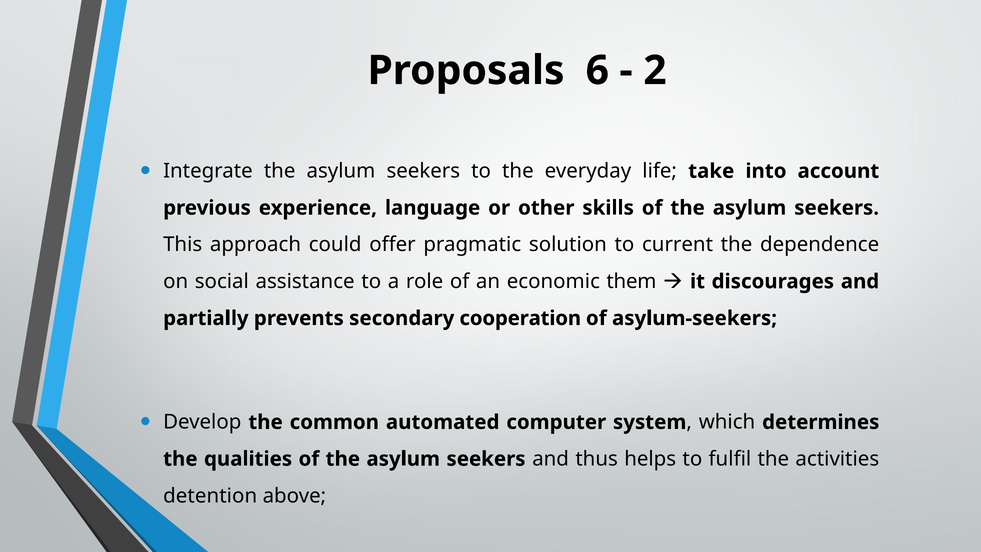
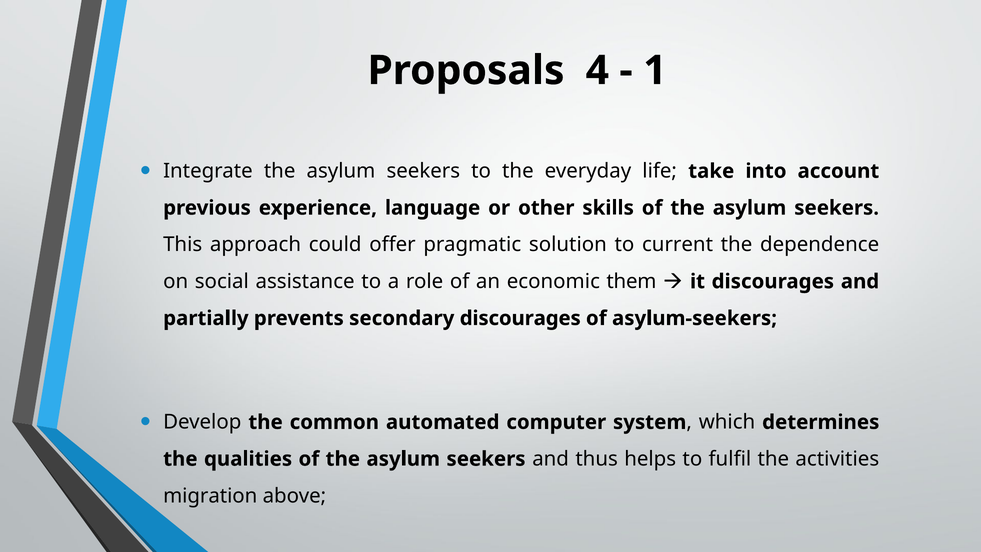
6: 6 -> 4 (597, 71)
2: 2 -> 1 (655, 71)
secondary cooperation: cooperation -> discourages (520, 318)
detention: detention -> migration (210, 496)
